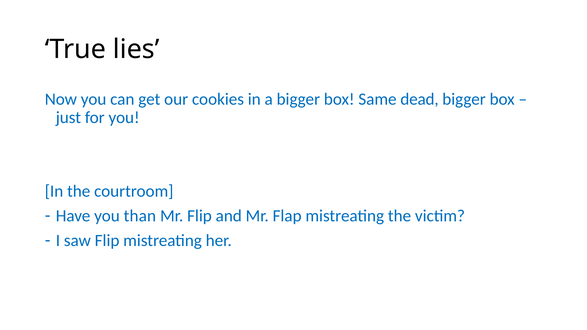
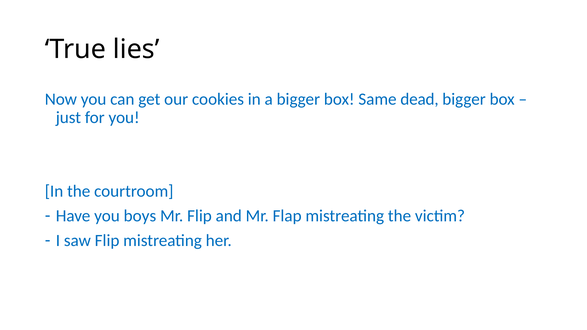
than: than -> boys (140, 216)
